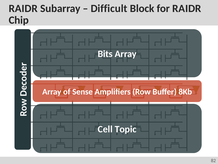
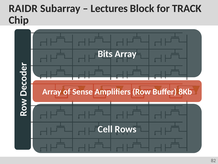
Difficult: Difficult -> Lectures (109, 8)
for RAIDR: RAIDR -> TRACK (187, 8)
Topic: Topic -> Rows (126, 129)
